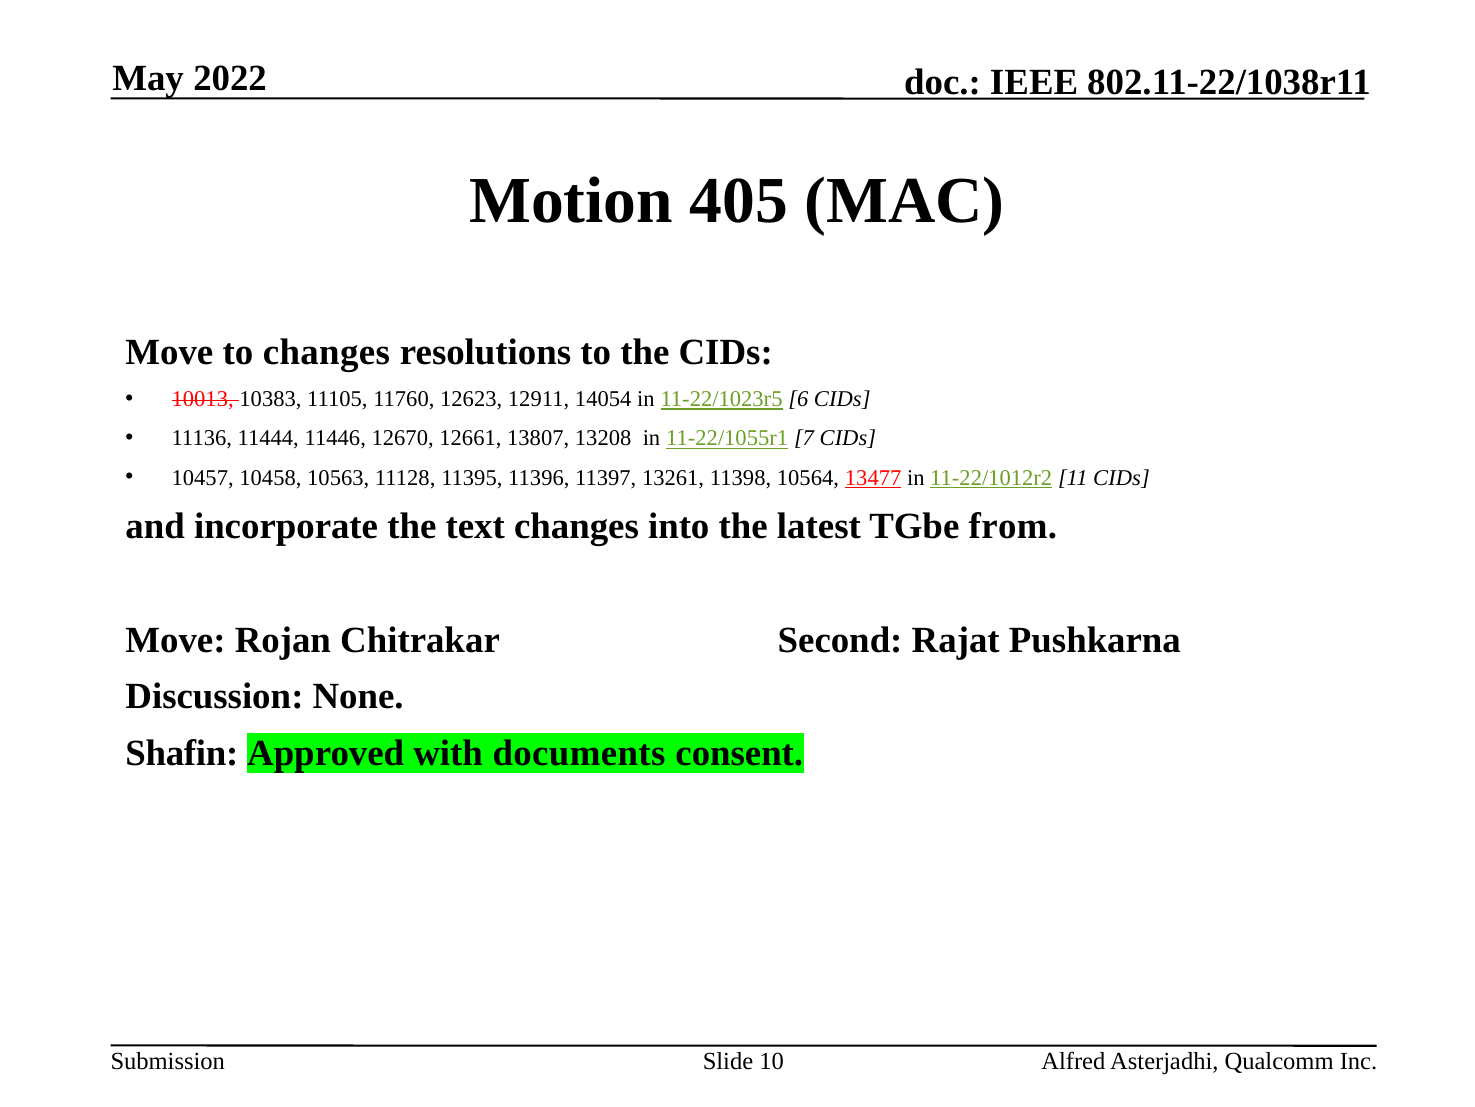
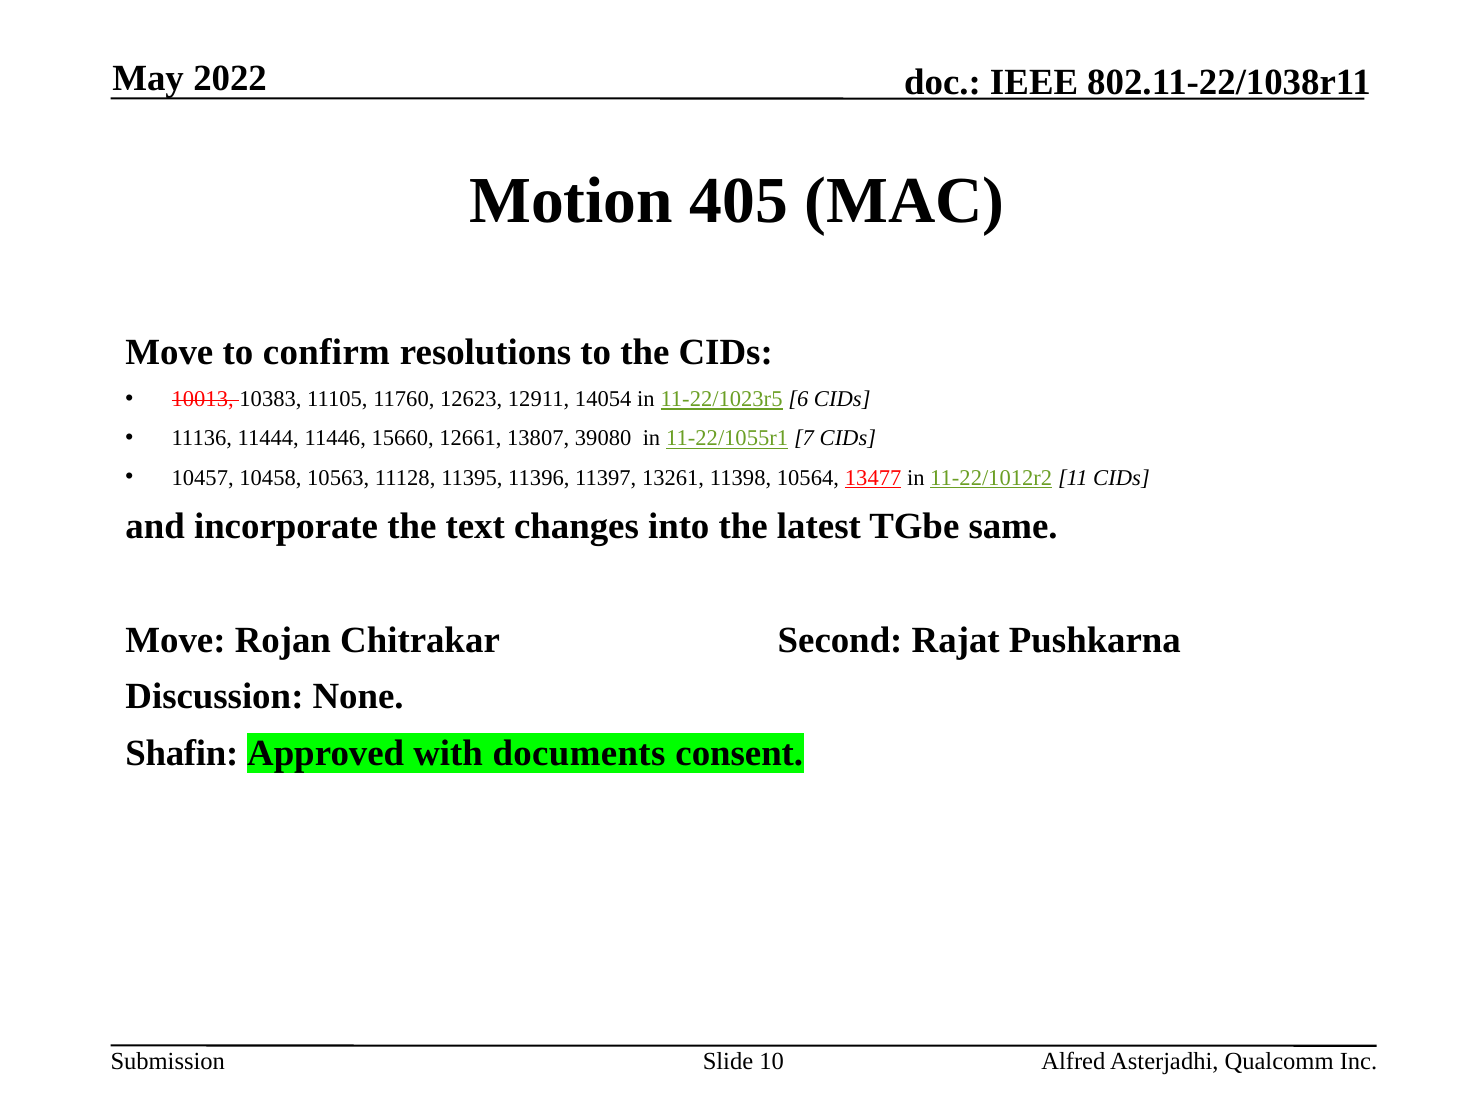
to changes: changes -> confirm (326, 352)
12670: 12670 -> 15660 (403, 438)
13208: 13208 -> 39080 (603, 438)
from: from -> same (1013, 526)
